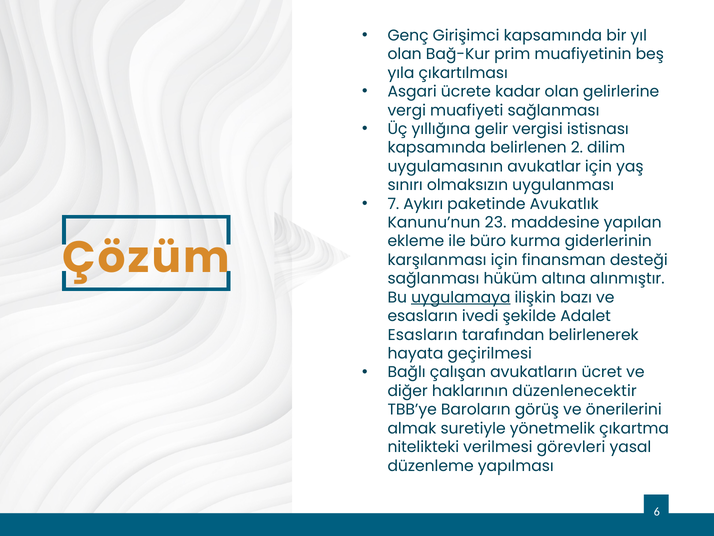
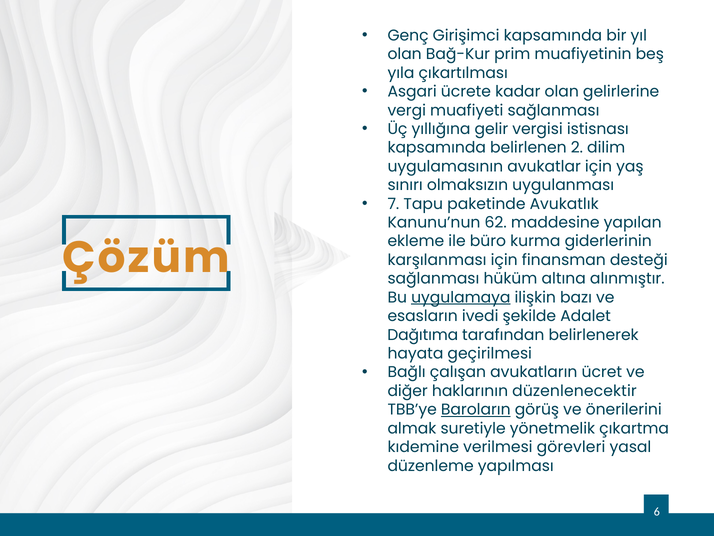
Aykırı: Aykırı -> Tapu (423, 204)
23: 23 -> 62 (496, 222)
Esasların: Esasların -> Dağıtıma (423, 335)
Baroların underline: none -> present (476, 409)
nitelikteki: nitelikteki -> kıdemine (423, 447)
